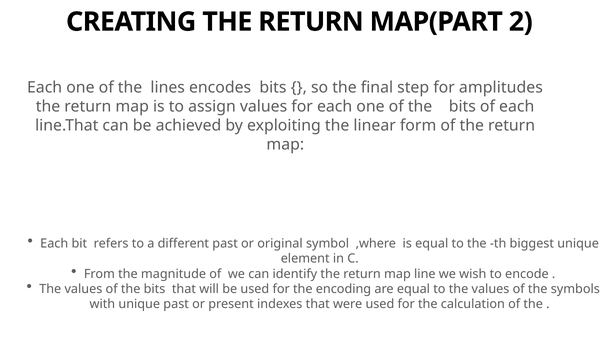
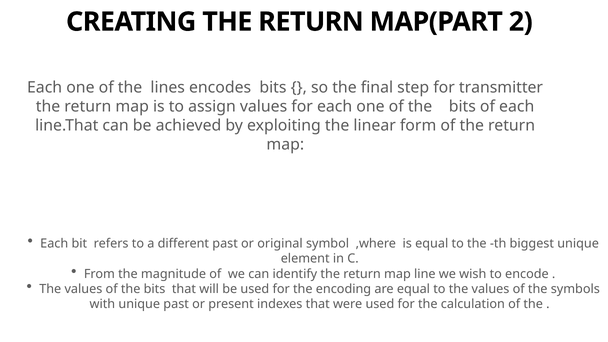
amplitudes: amplitudes -> transmitter (501, 87)
